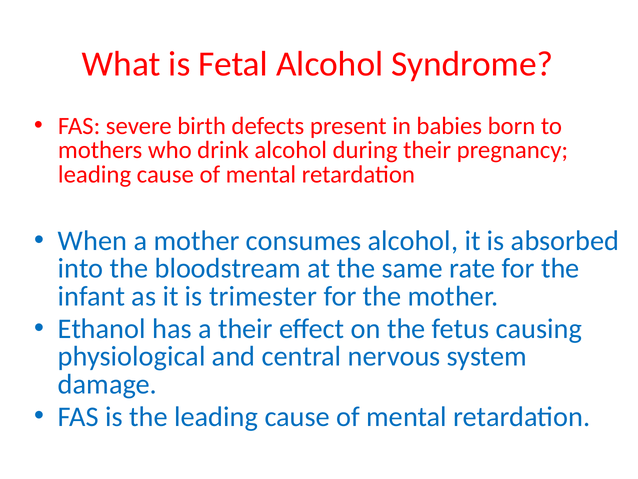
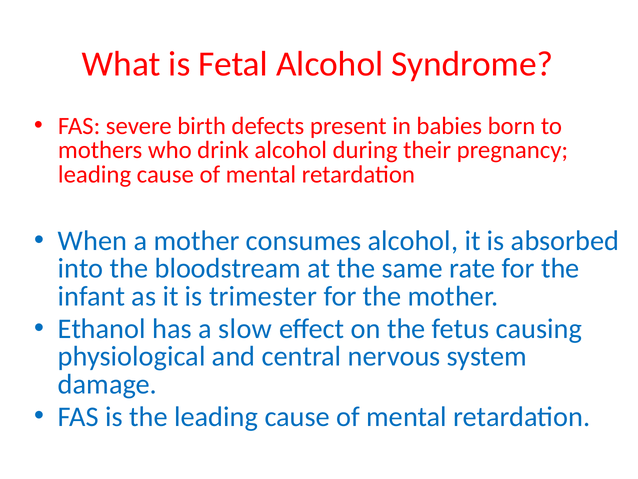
a their: their -> slow (245, 329)
